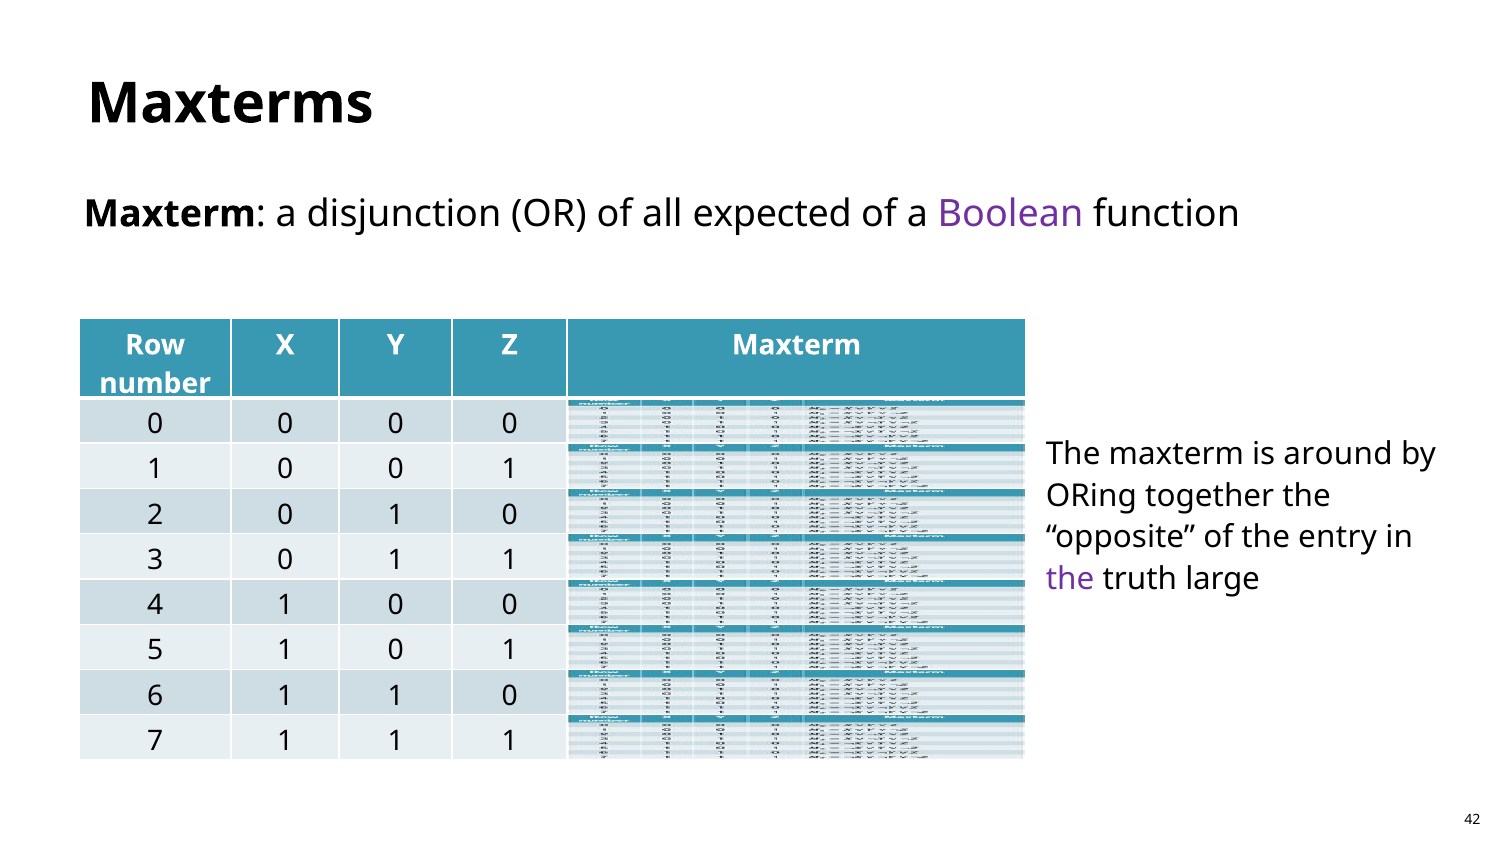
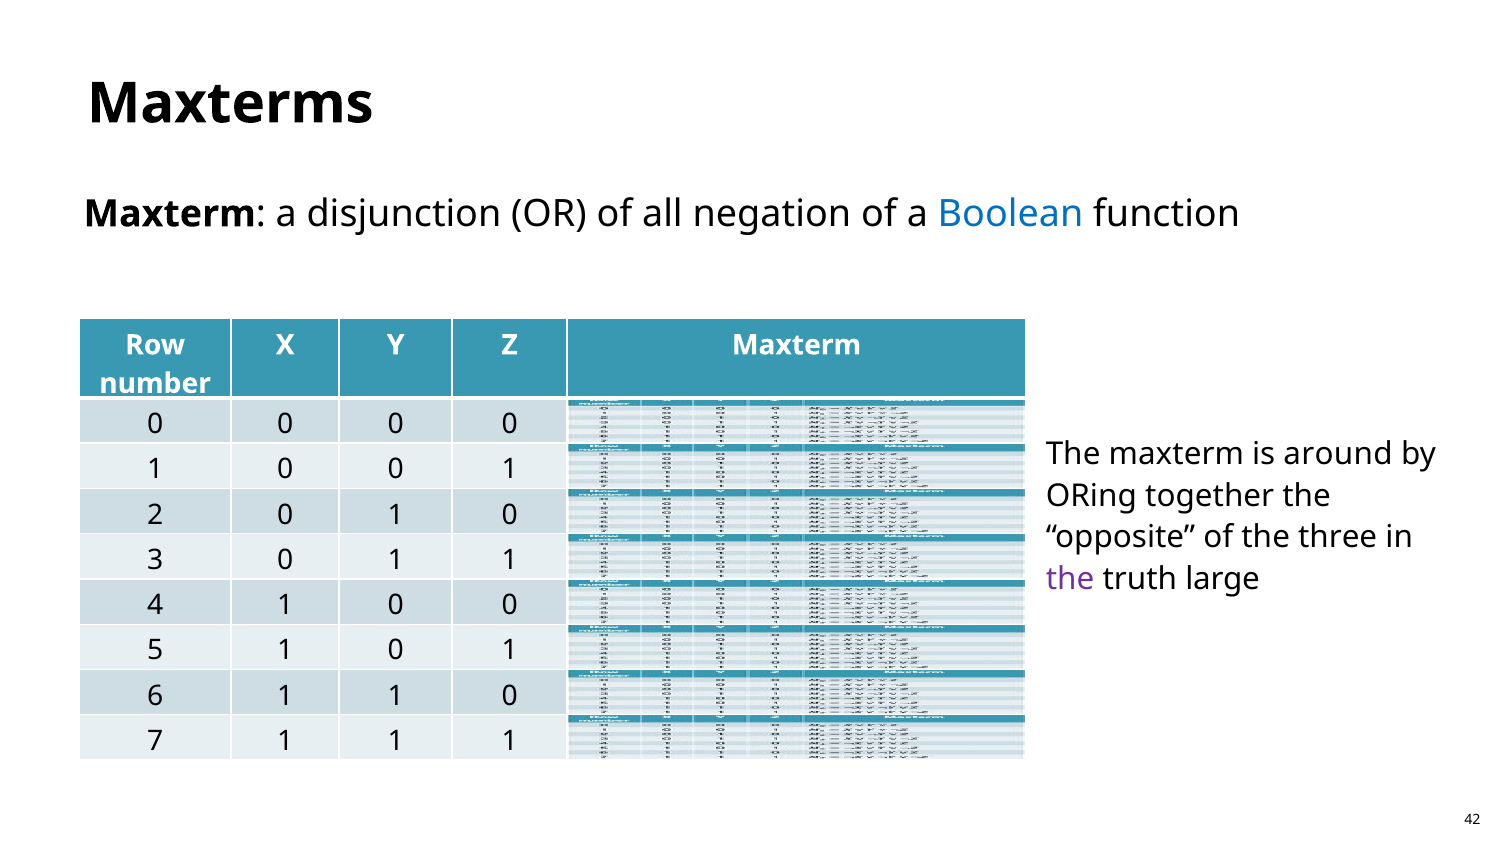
expected: expected -> negation (772, 214)
Boolean colour: purple -> blue (1011, 214)
entry: entry -> three (1338, 537)
